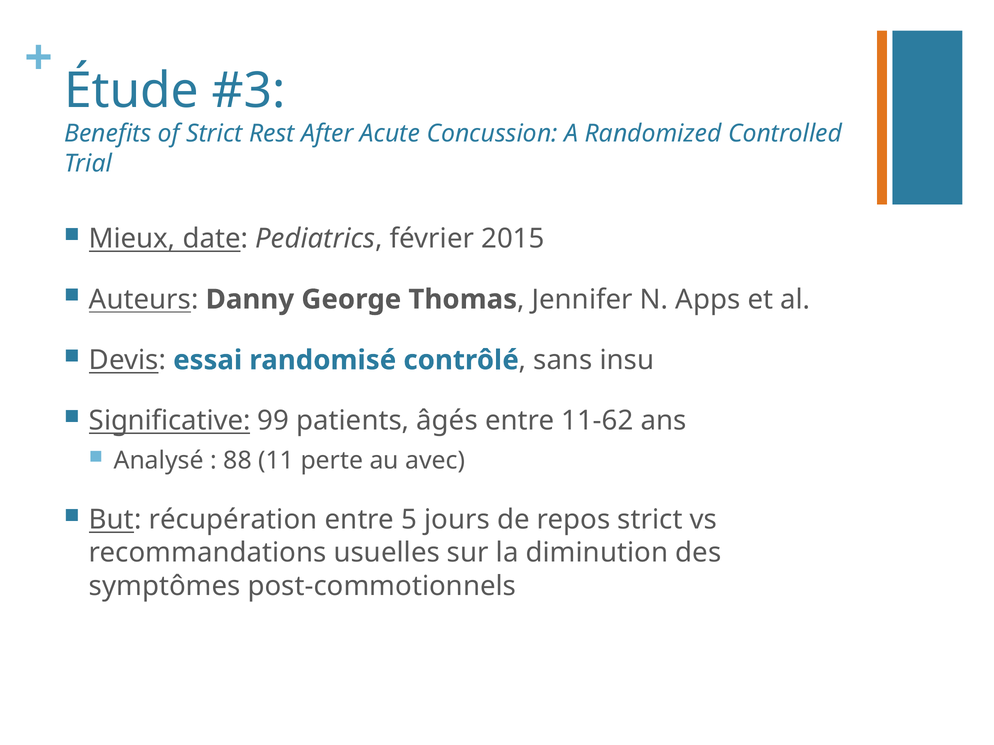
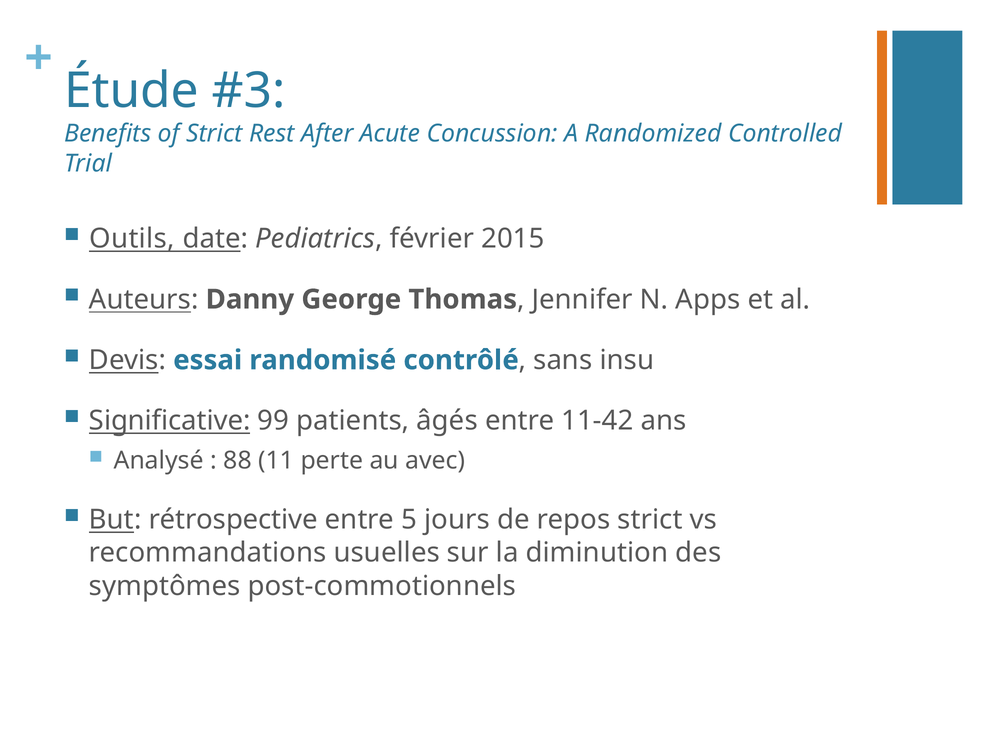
Mieux: Mieux -> Outils (132, 239)
11-62: 11-62 -> 11-42 (597, 421)
récupération: récupération -> rétrospective (233, 520)
